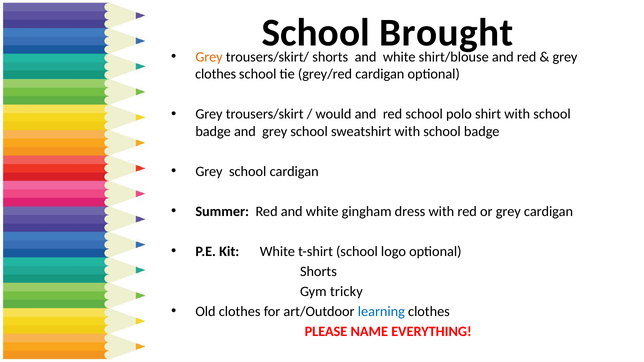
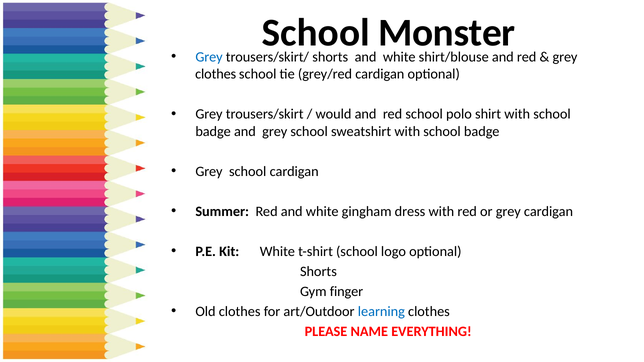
Brought: Brought -> Monster (447, 33)
Grey colour: orange -> blue (209, 57)
tricky: tricky -> finger (346, 292)
